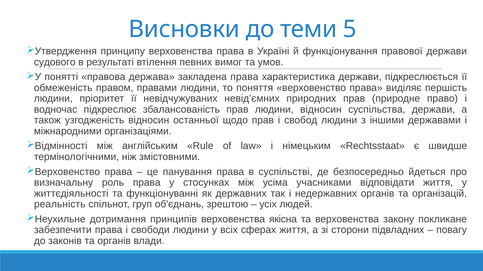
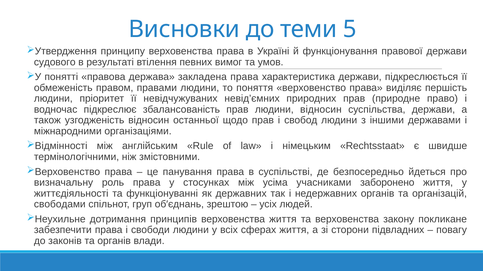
відповідати: відповідати -> заборонено (387, 183)
реальність: реальність -> свободами (60, 205)
верховенства якісна: якісна -> життя (283, 220)
